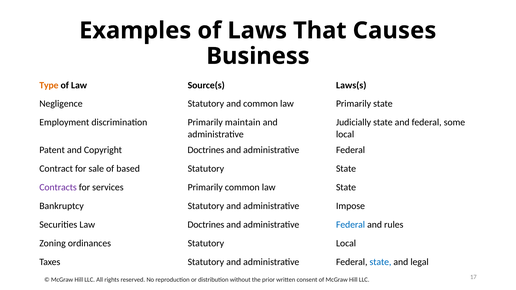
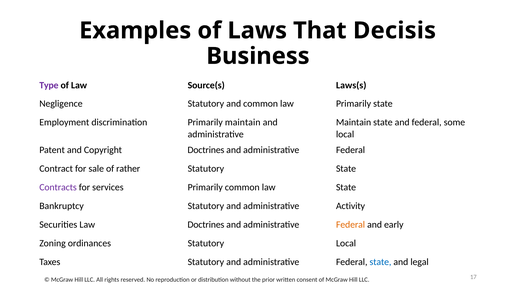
Causes: Causes -> Decisis (395, 31)
Type colour: orange -> purple (49, 85)
Judicially: Judicially -> Maintain (354, 123)
based: based -> rather (128, 169)
Impose: Impose -> Activity (351, 206)
Federal colour: blue -> orange (351, 225)
rules: rules -> early (394, 225)
